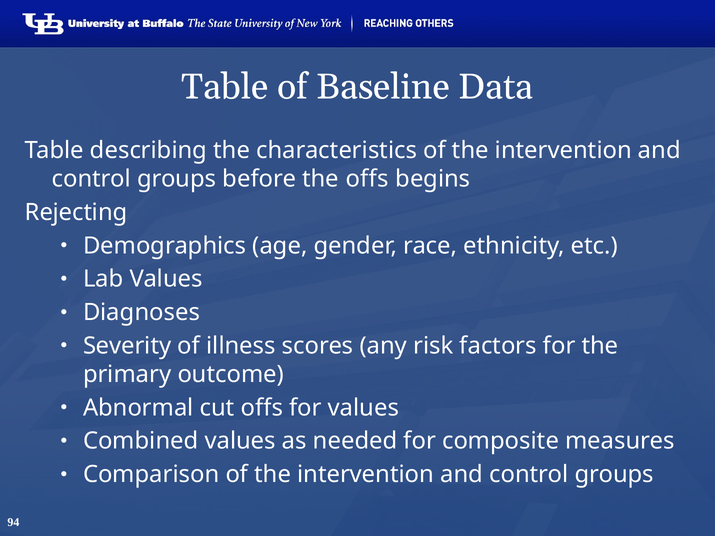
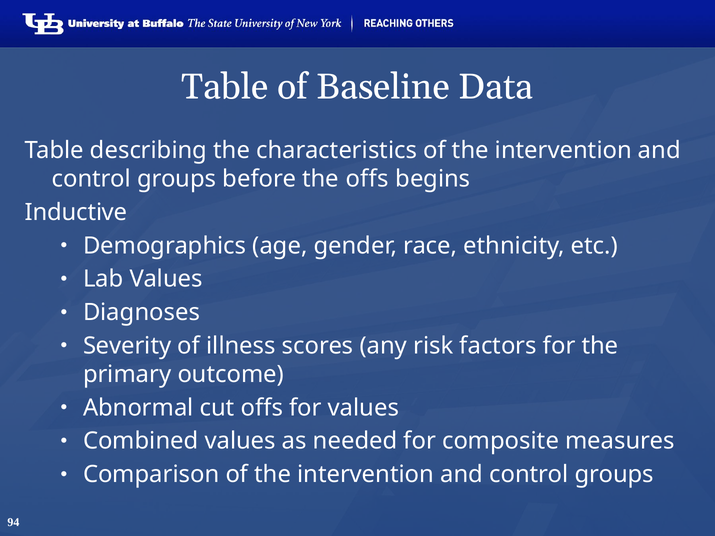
Rejecting: Rejecting -> Inductive (76, 213)
